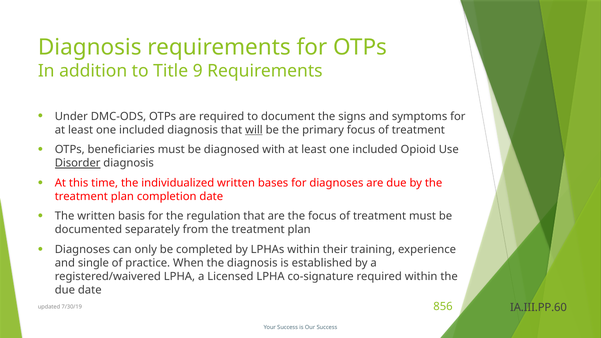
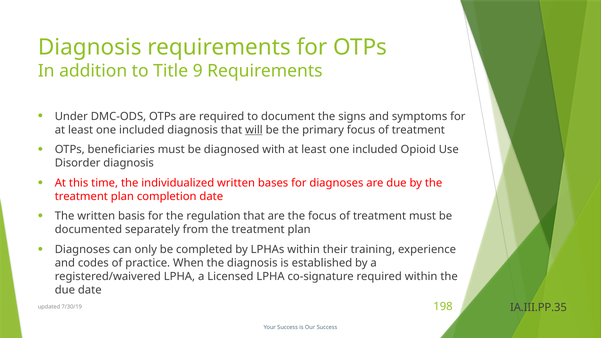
Disorder underline: present -> none (78, 163)
single: single -> codes (93, 263)
IA.III.PP.60: IA.III.PP.60 -> IA.III.PP.35 (538, 308)
856: 856 -> 198 (443, 307)
